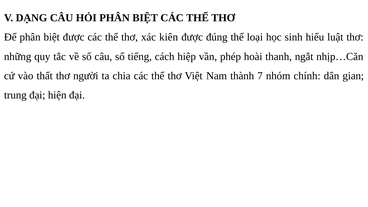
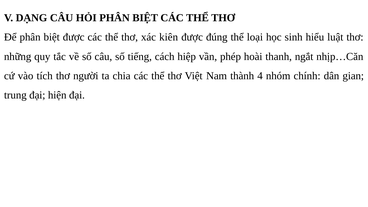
thất: thất -> tích (45, 76)
7: 7 -> 4 (260, 76)
